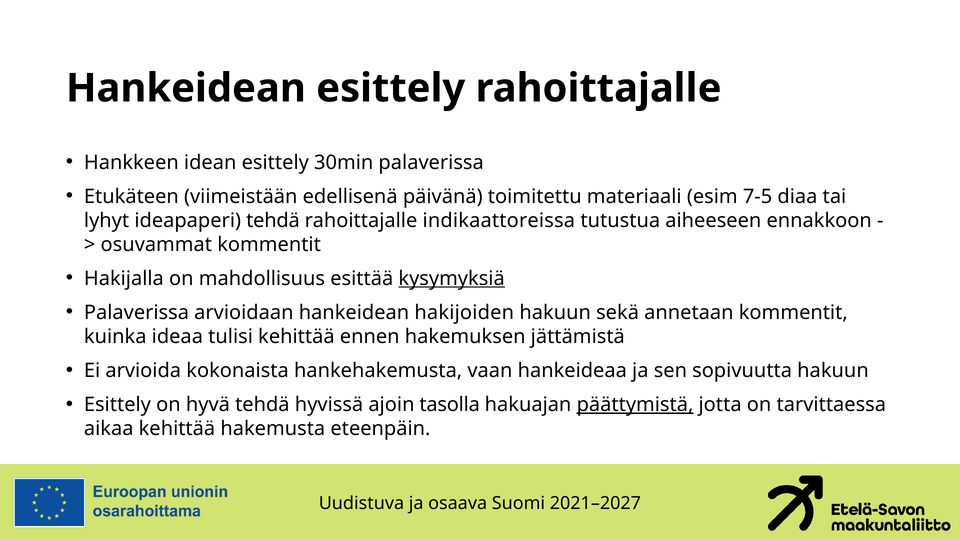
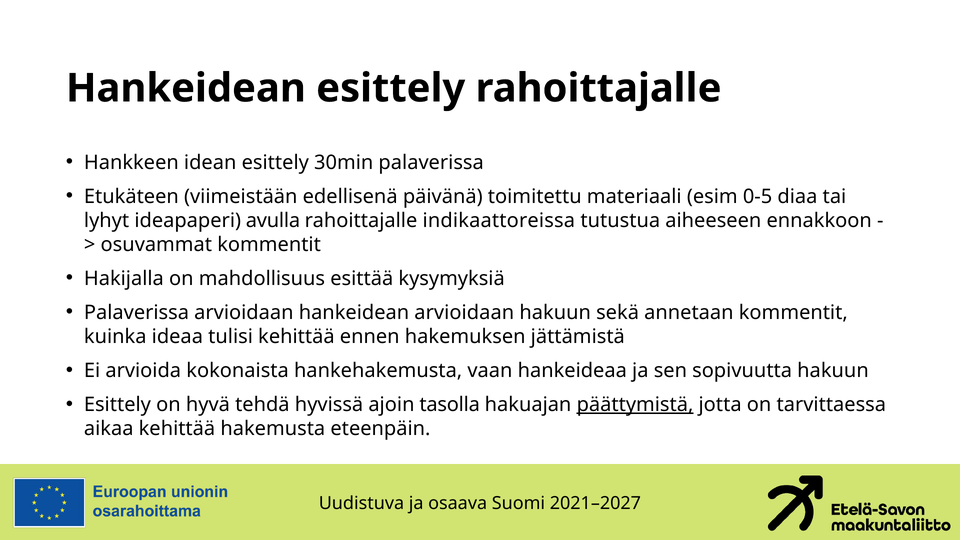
7-5: 7-5 -> 0-5 (758, 196)
ideapaperi tehdä: tehdä -> avulla (273, 220)
kysymyksiä underline: present -> none (452, 279)
hankeidean hakijoiden: hakijoiden -> arvioidaan (464, 313)
